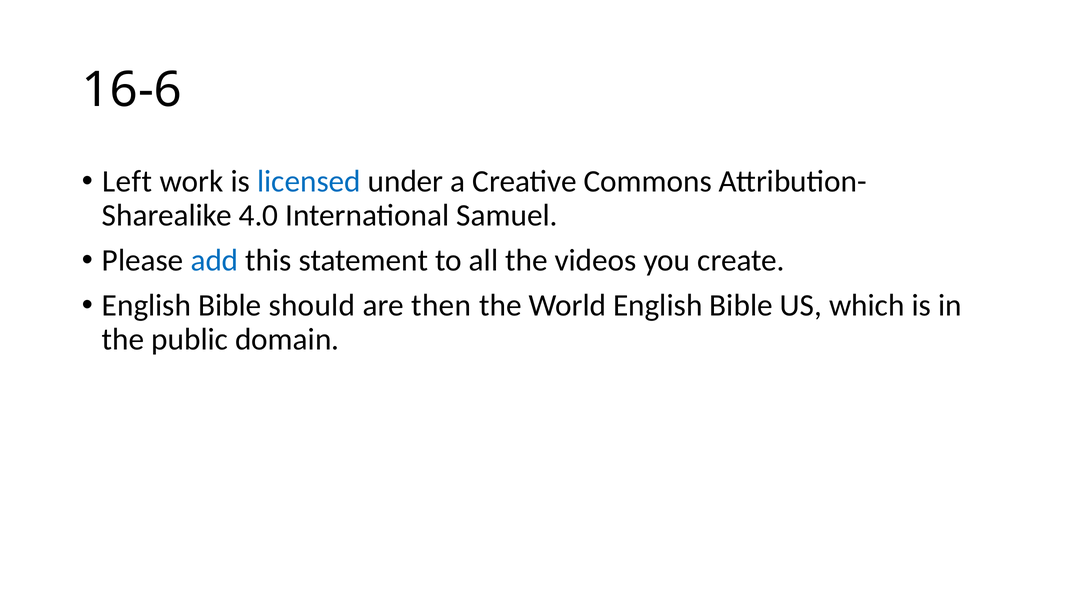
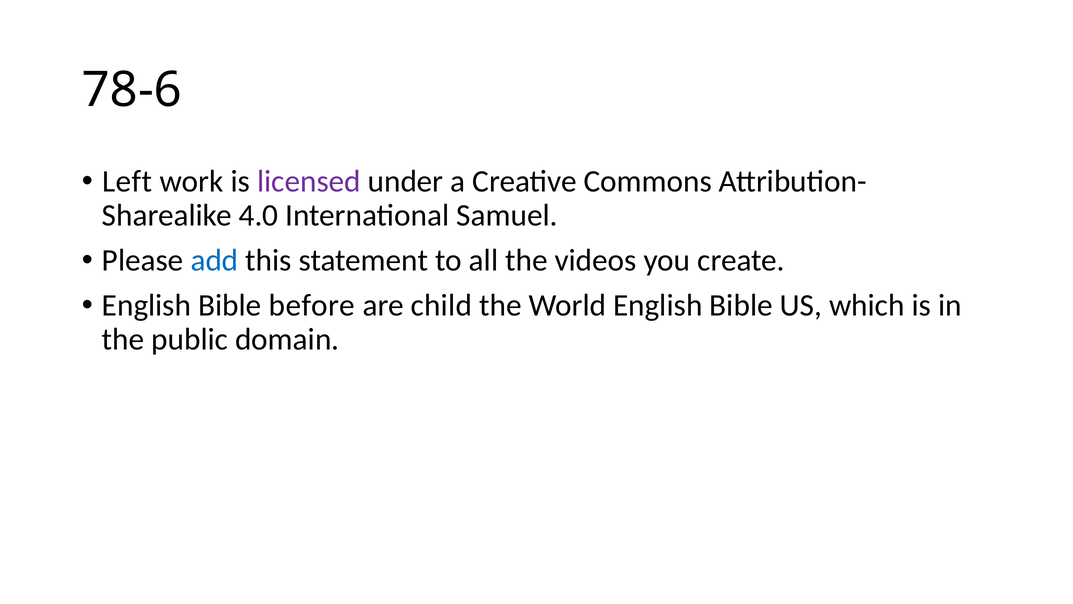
16-6: 16-6 -> 78-6 (132, 90)
licensed colour: blue -> purple (309, 181)
should: should -> before (312, 305)
then: then -> child (441, 305)
